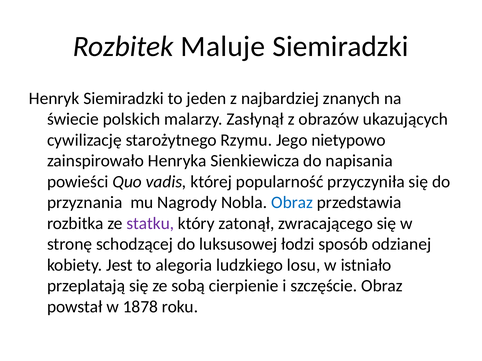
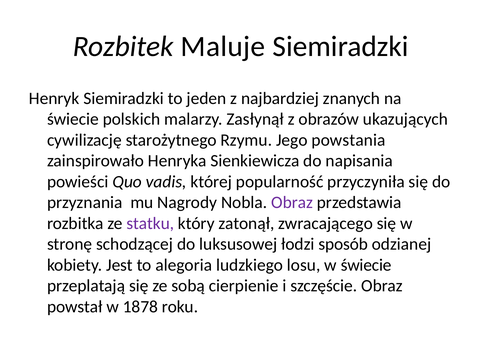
nietypowo: nietypowo -> powstania (348, 140)
Obraz colour: blue -> purple (292, 203)
w istniało: istniało -> świecie (366, 265)
